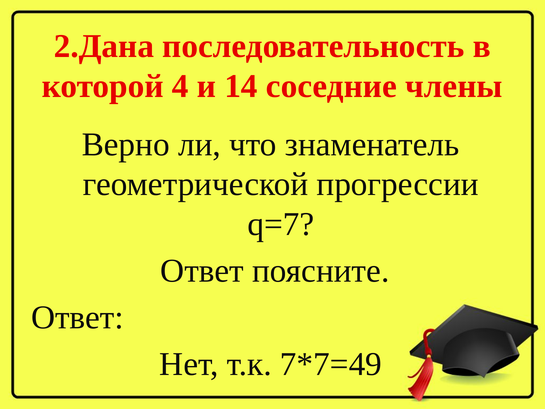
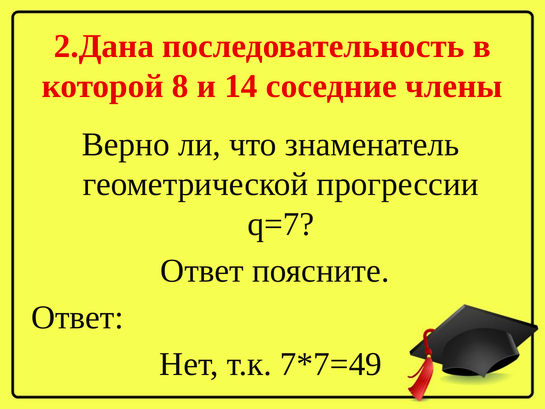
4: 4 -> 8 (180, 86)
